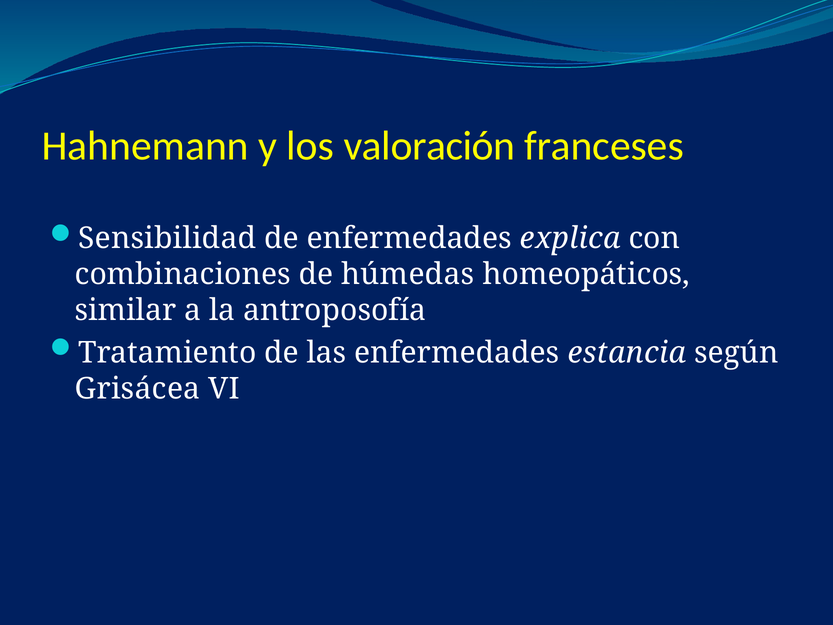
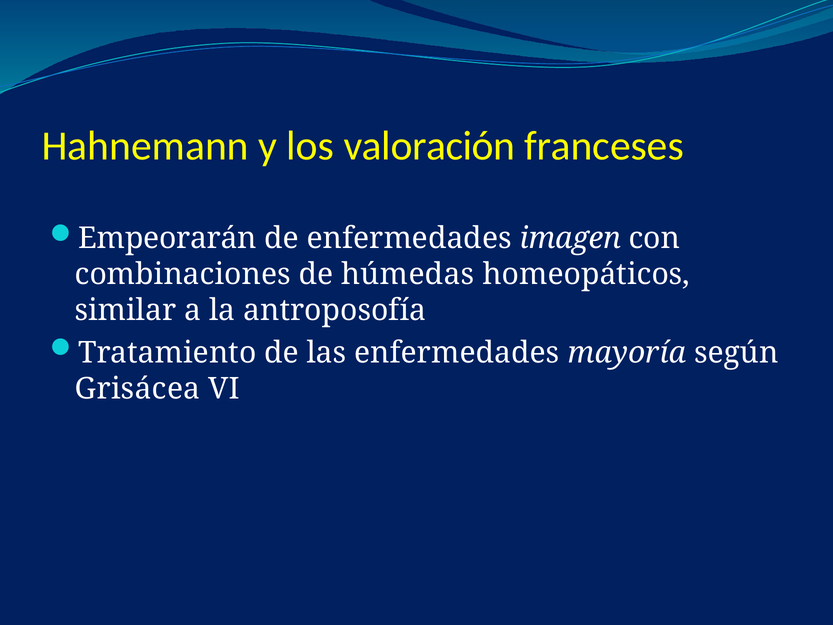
Sensibilidad: Sensibilidad -> Empeorarán (168, 238)
explica: explica -> imagen (571, 238)
estancia: estancia -> mayoría (627, 352)
